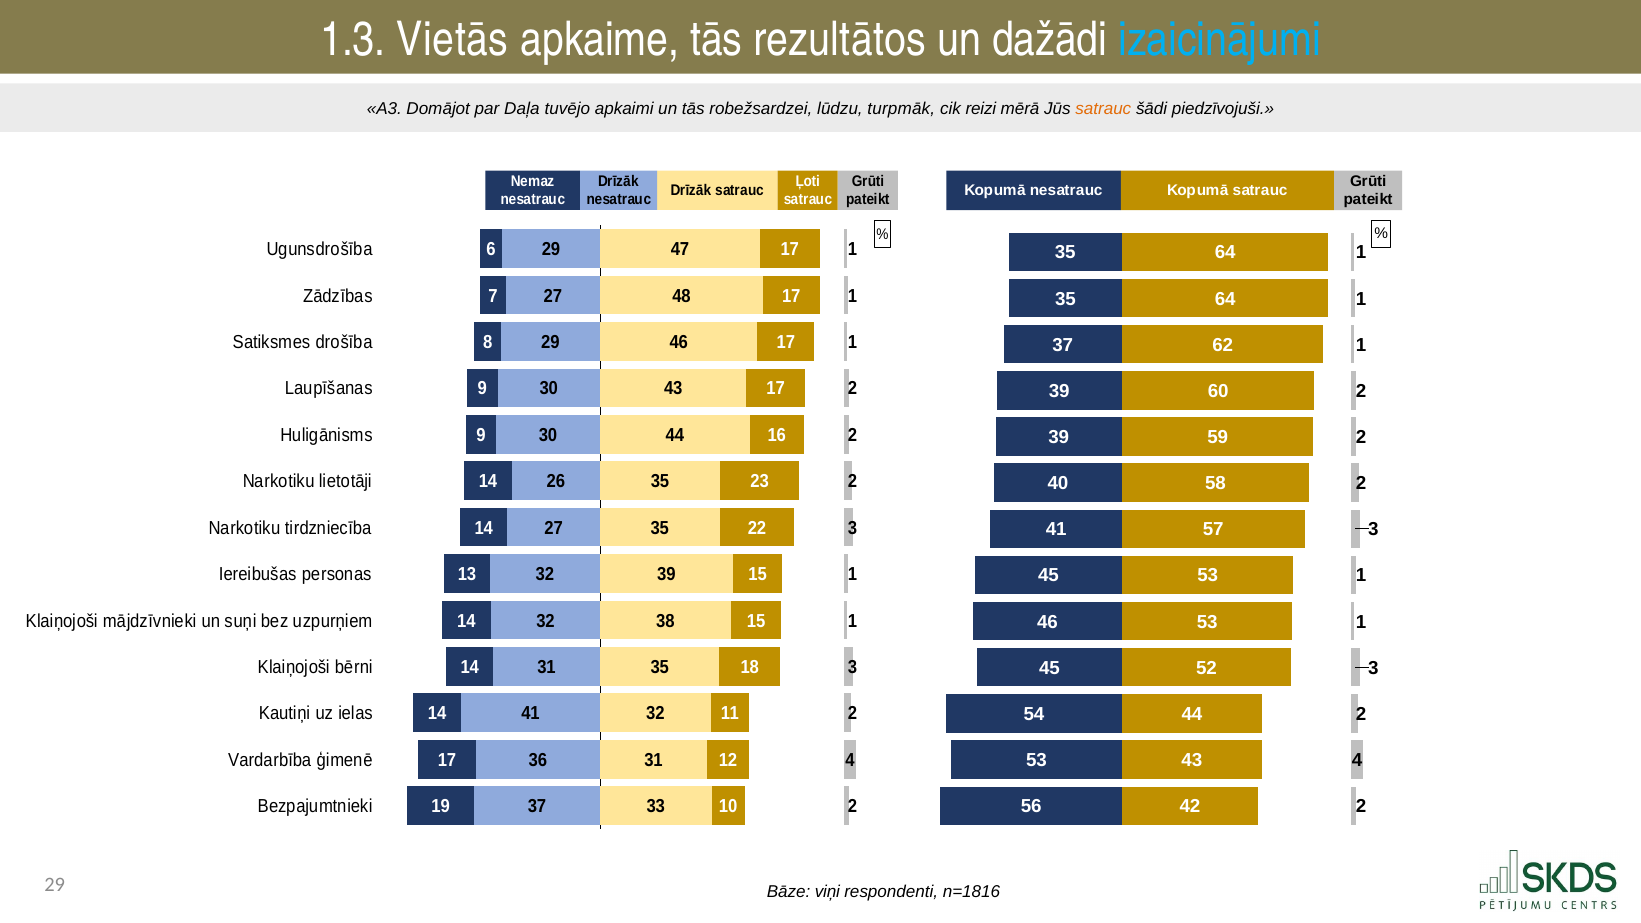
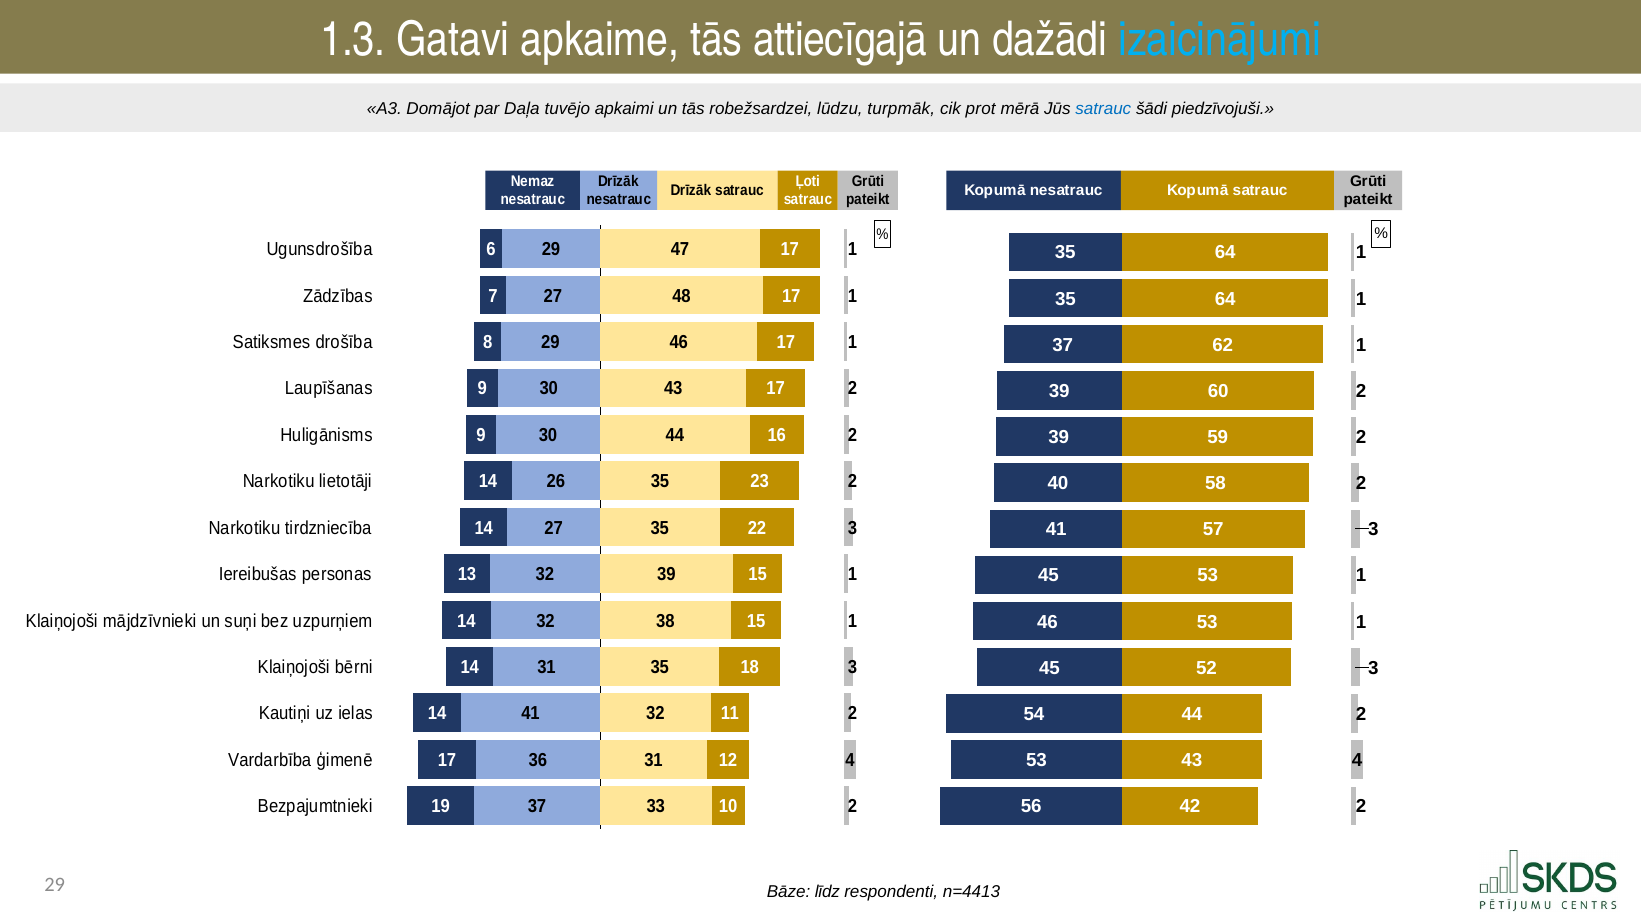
Vietās: Vietās -> Gatavi (453, 40)
rezultātos: rezultātos -> attiecīgajā (840, 40)
reizi: reizi -> prot (981, 109)
satrauc colour: orange -> blue (1103, 109)
viņi: viņi -> līdz (827, 892)
n=1816: n=1816 -> n=4413 (971, 892)
